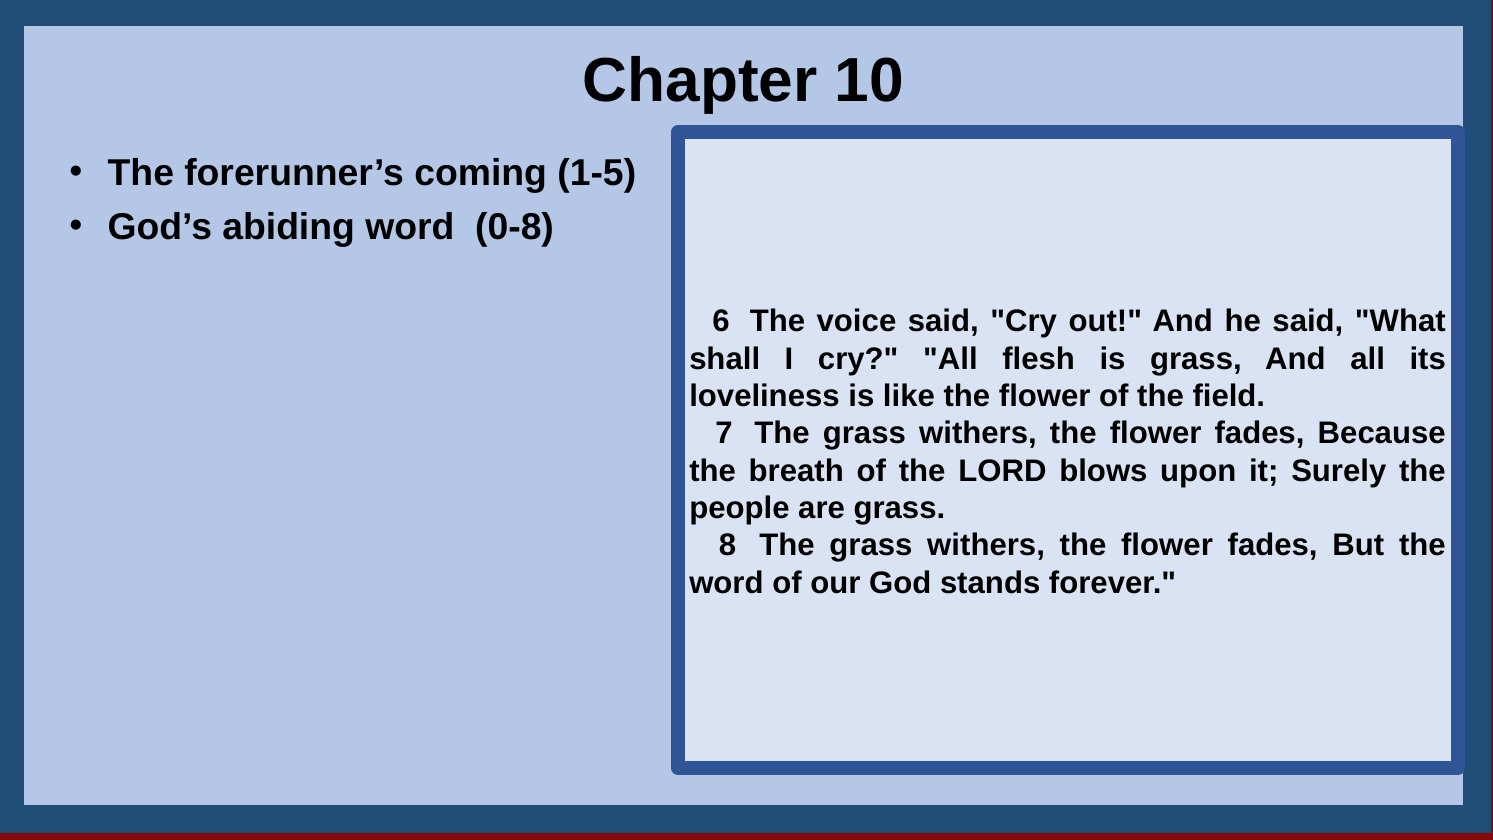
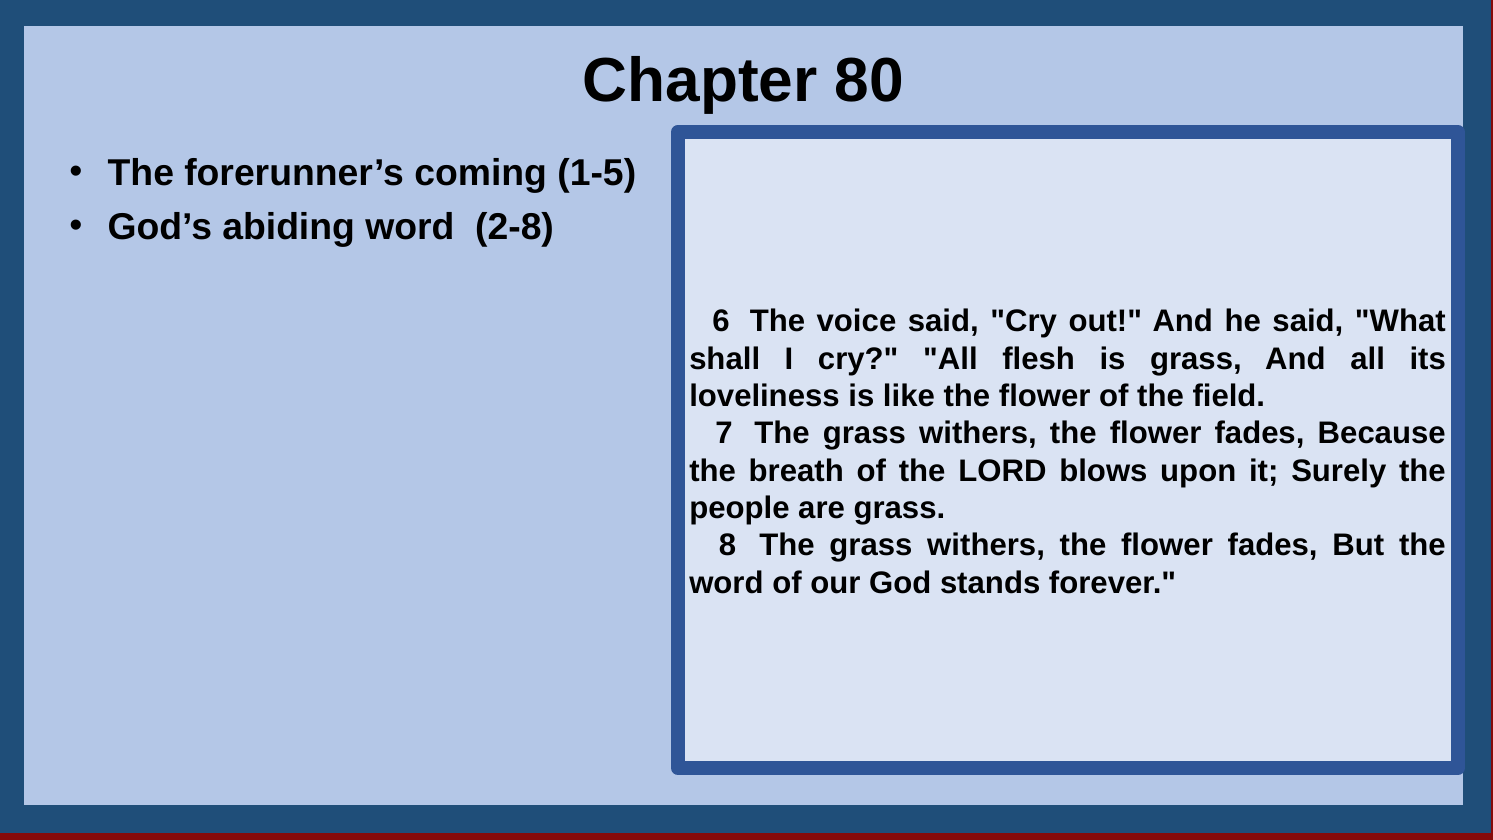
10: 10 -> 80 (869, 81)
0-8: 0-8 -> 2-8 (515, 227)
